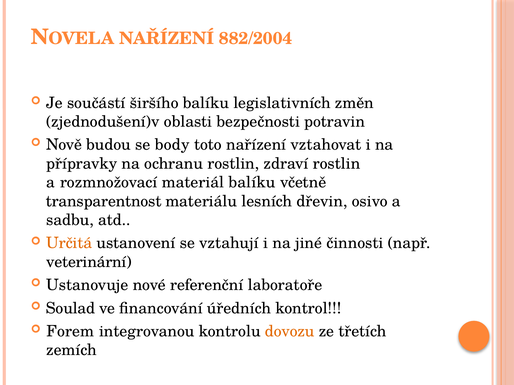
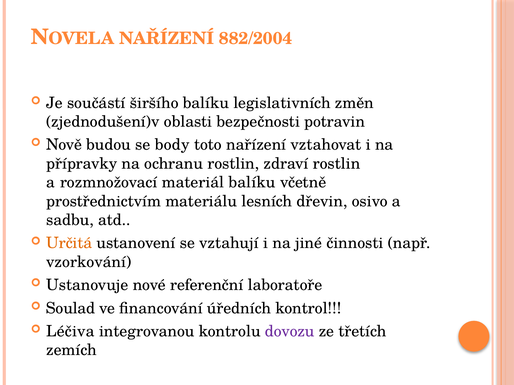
transparentnost: transparentnost -> prostřednictvím (104, 201)
veterinární: veterinární -> vzorkování (89, 262)
Forem: Forem -> Léčiva (70, 332)
dovozu colour: orange -> purple (290, 332)
